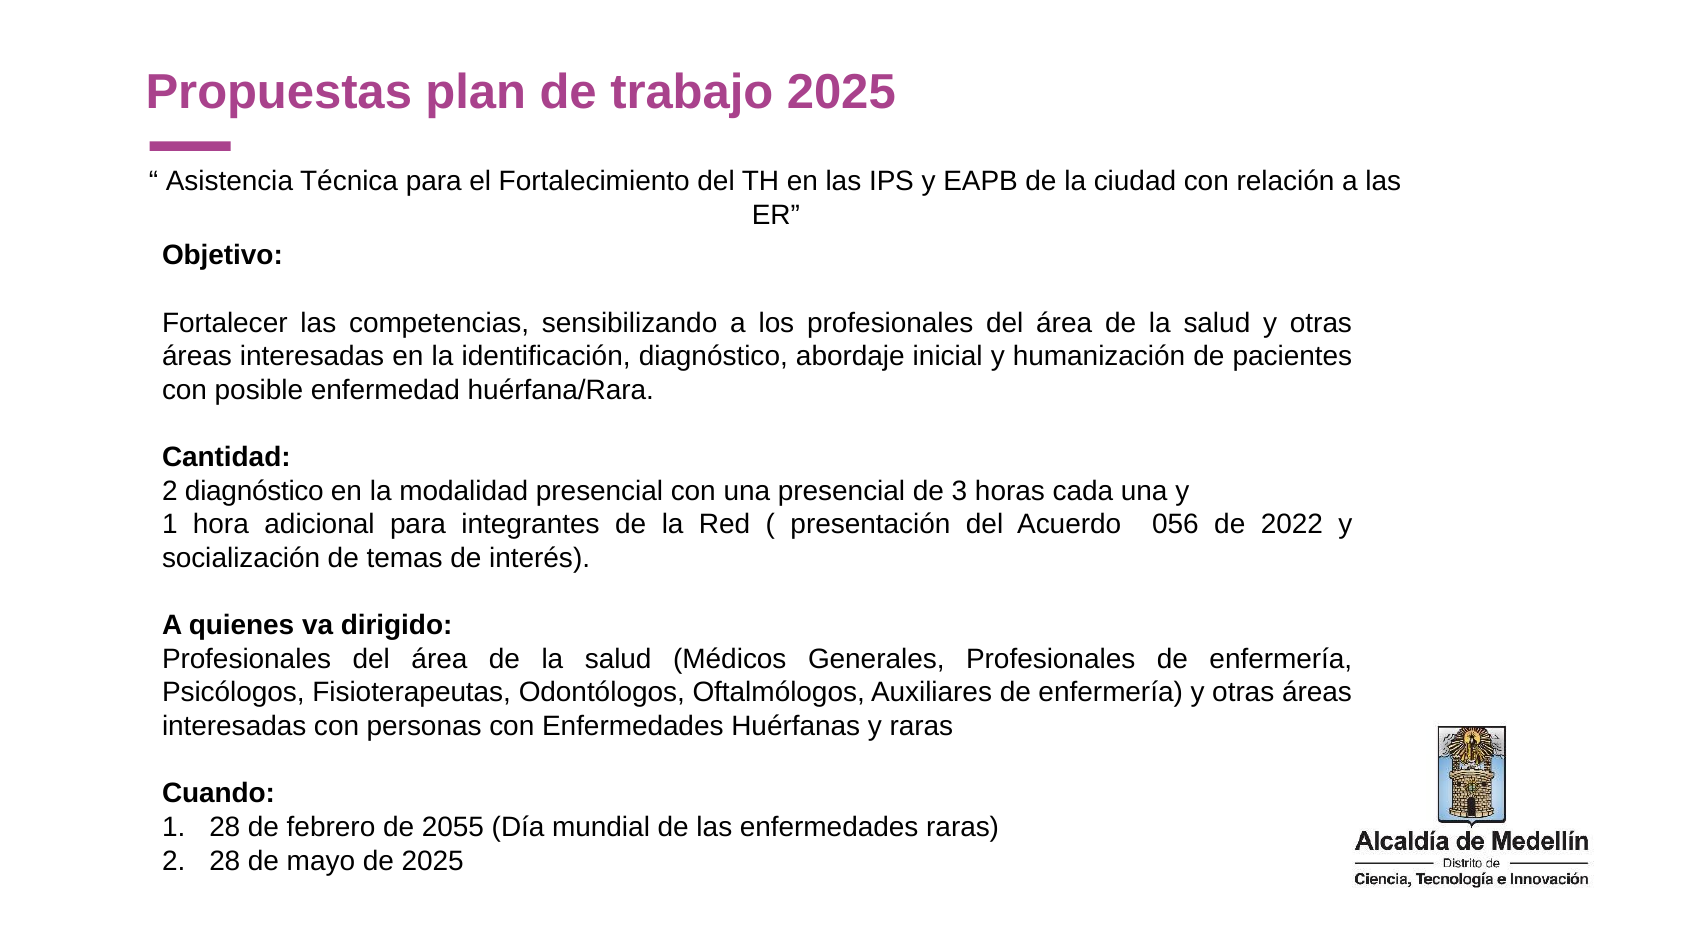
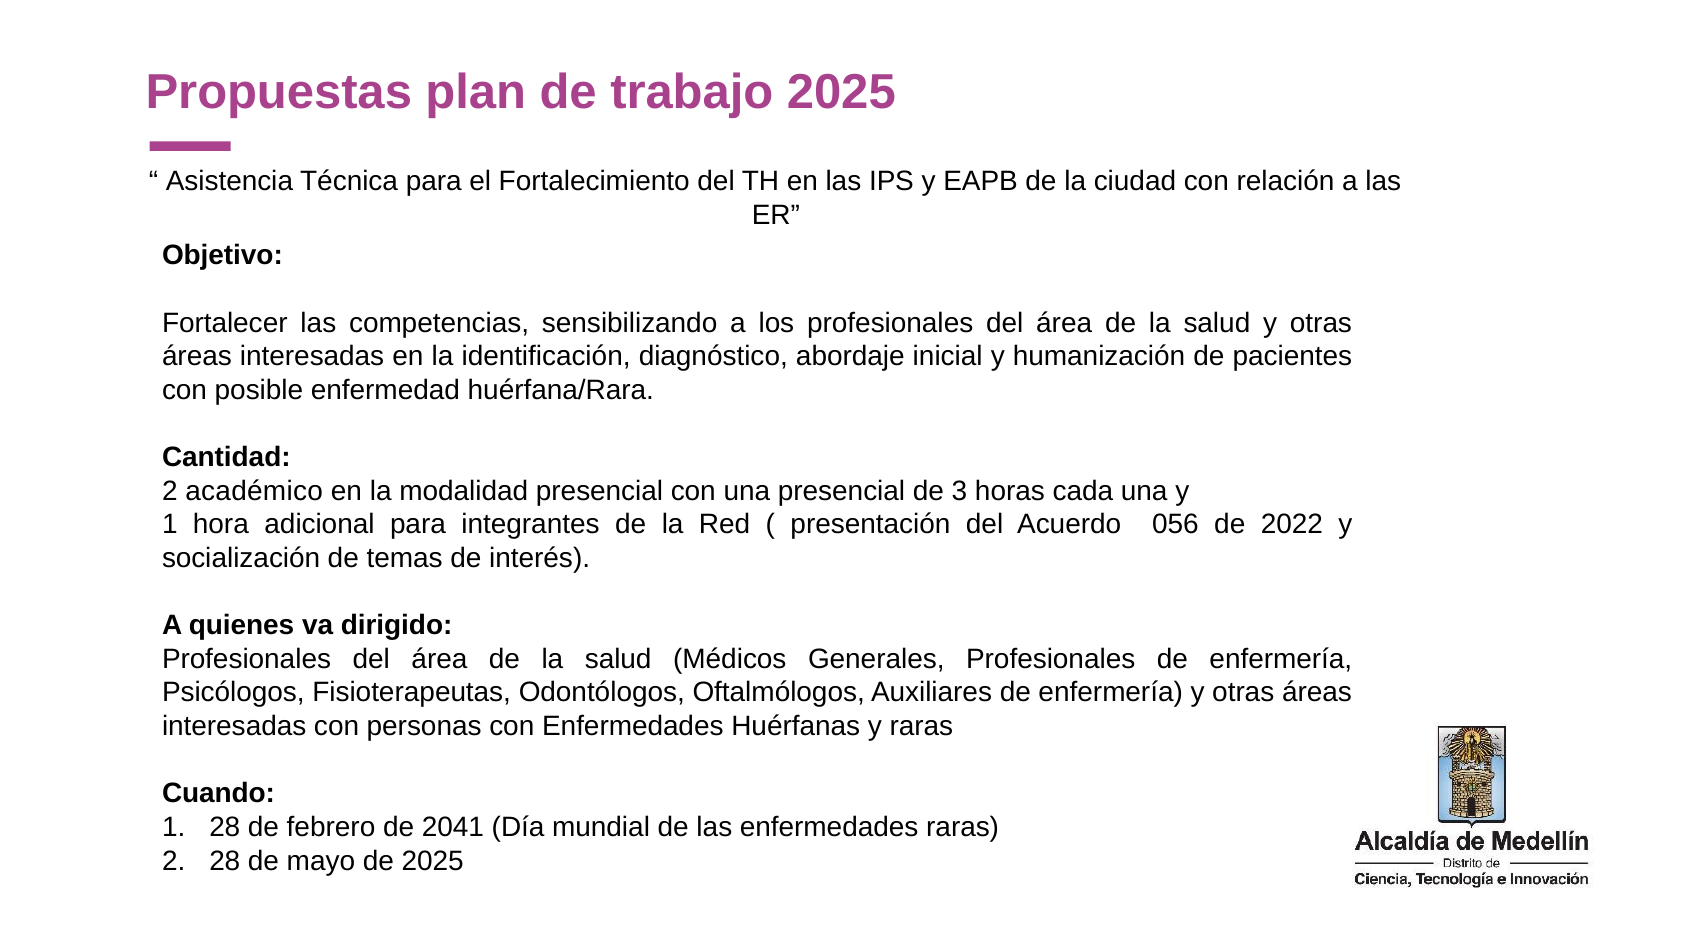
2 diagnóstico: diagnóstico -> académico (254, 491)
2055: 2055 -> 2041 (453, 827)
